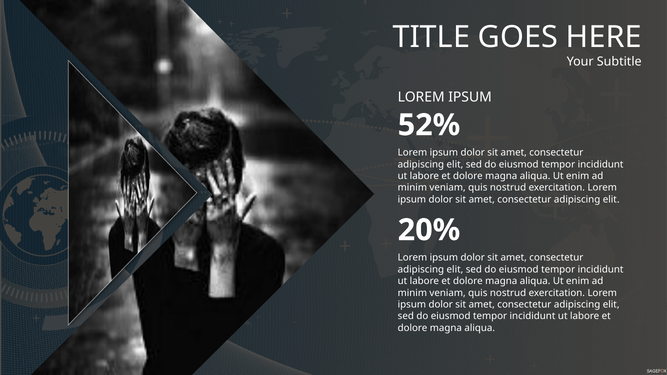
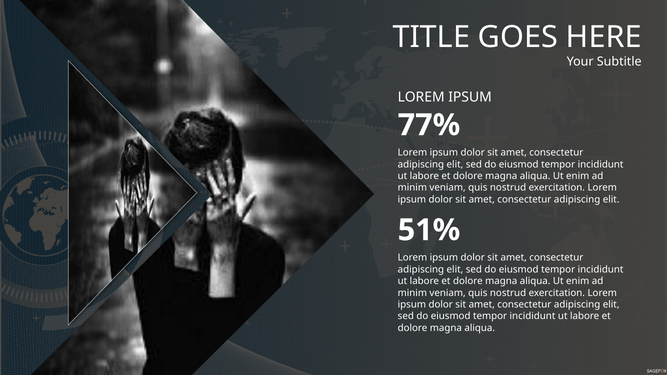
52%: 52% -> 77% (429, 125)
20%: 20% -> 51% (429, 230)
